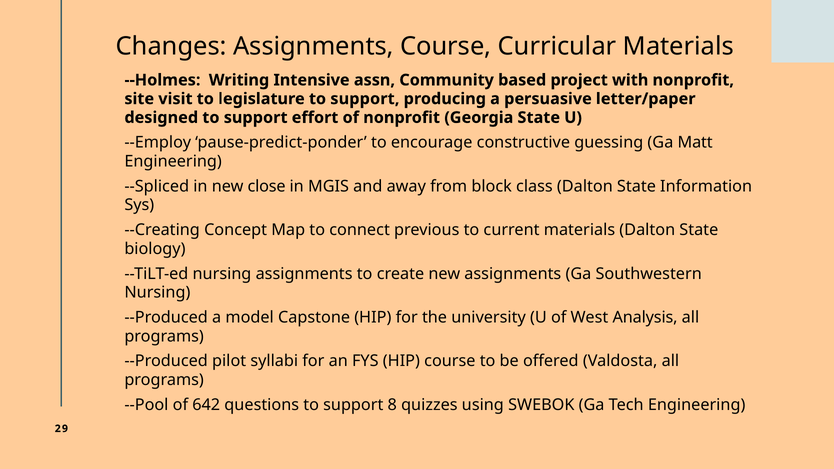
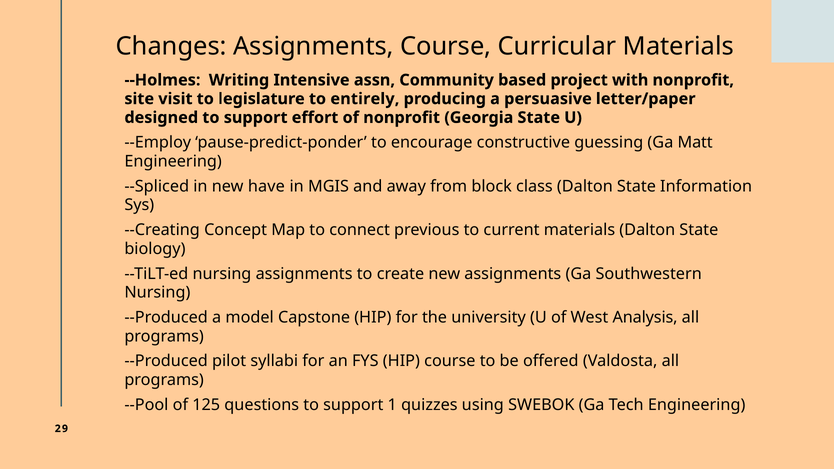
legislature to support: support -> entirely (365, 99)
close: close -> have (266, 186)
642: 642 -> 125 (206, 405)
8: 8 -> 1 (392, 405)
